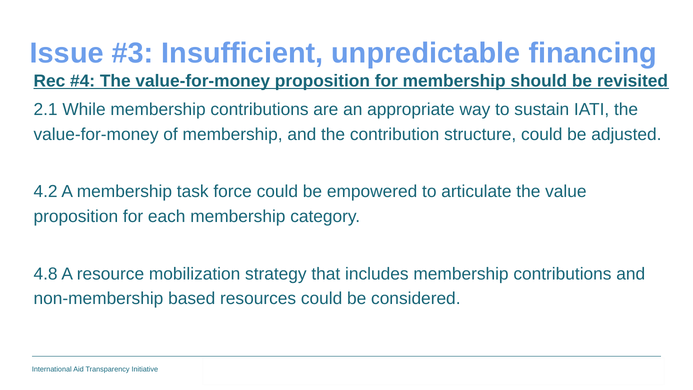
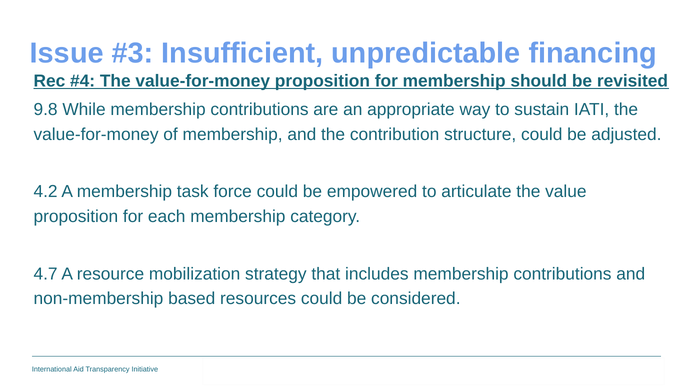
2.1: 2.1 -> 9.8 (46, 110)
4.8: 4.8 -> 4.7 (46, 274)
